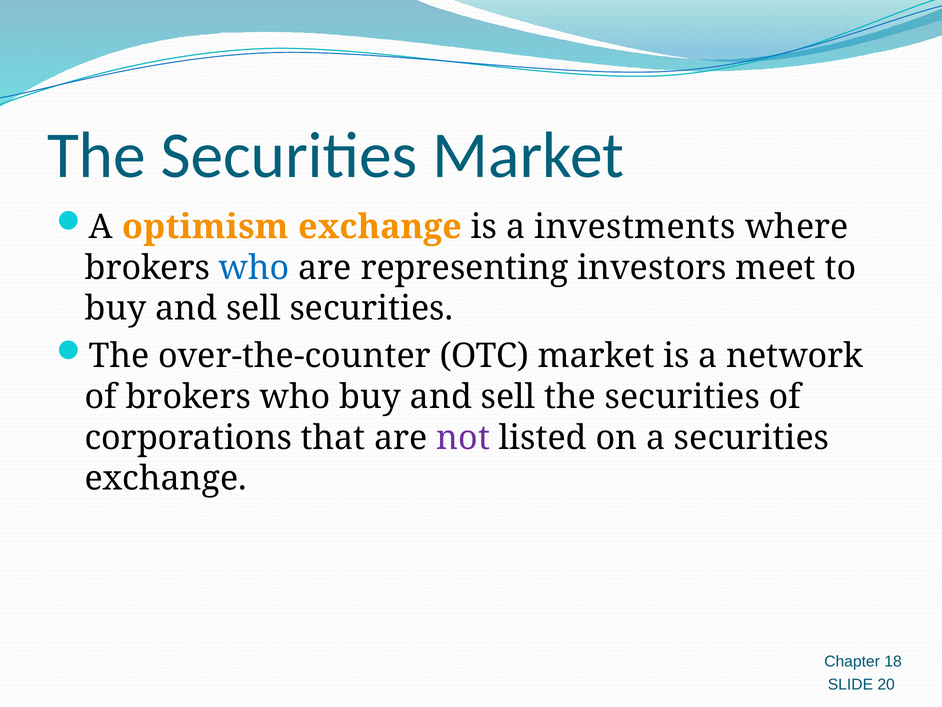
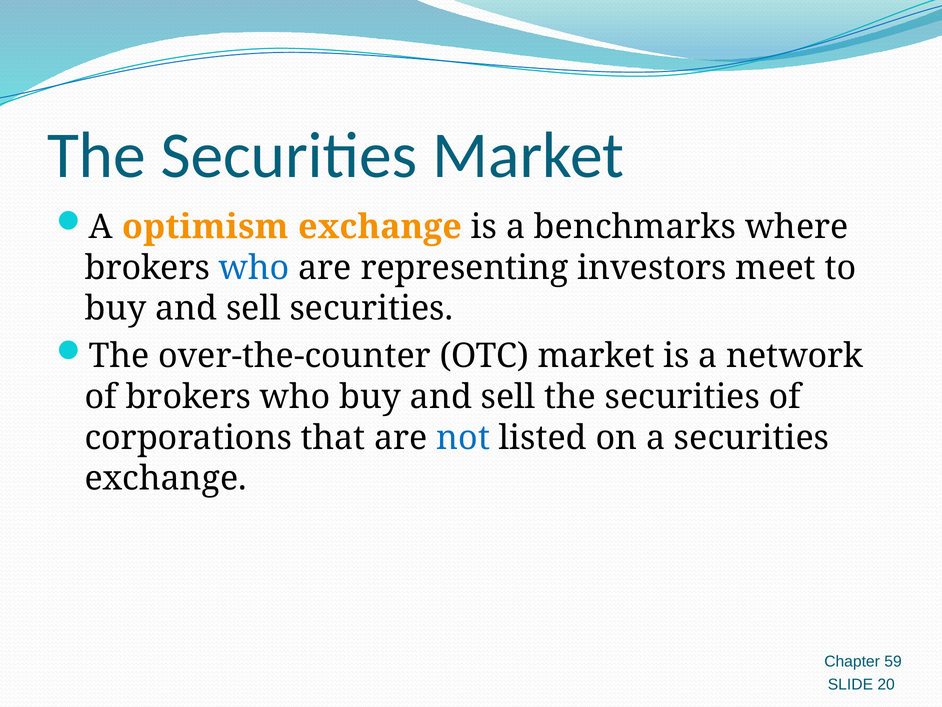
investments: investments -> benchmarks (635, 227)
not colour: purple -> blue (463, 438)
18: 18 -> 59 (893, 661)
